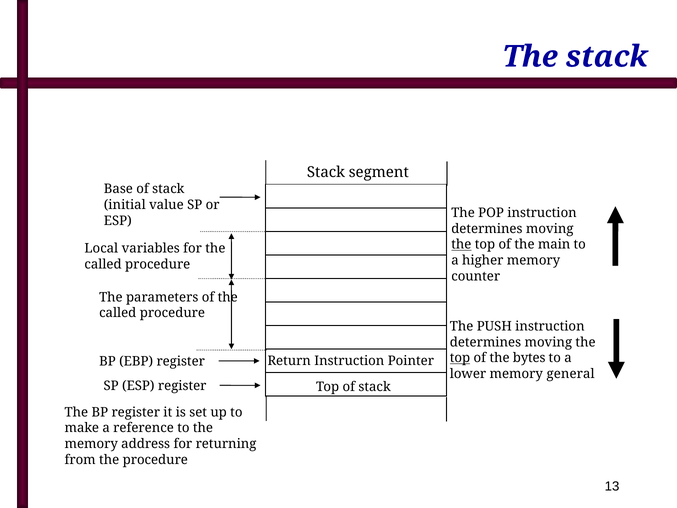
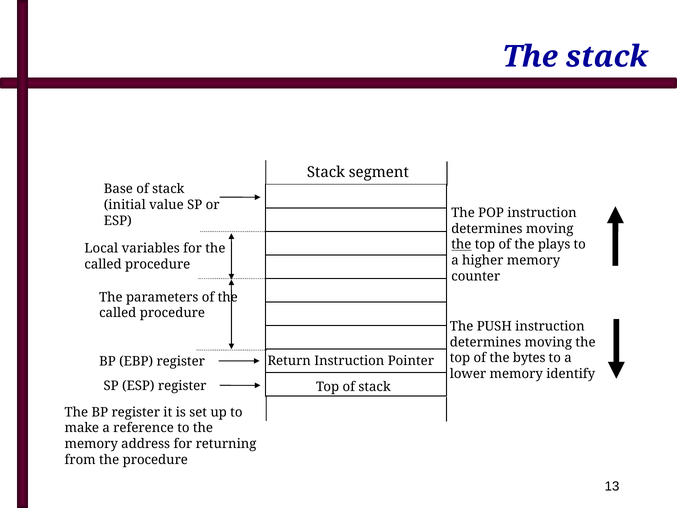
main: main -> plays (554, 245)
top underline: present -> none (460, 358)
general: general -> identify (571, 374)
